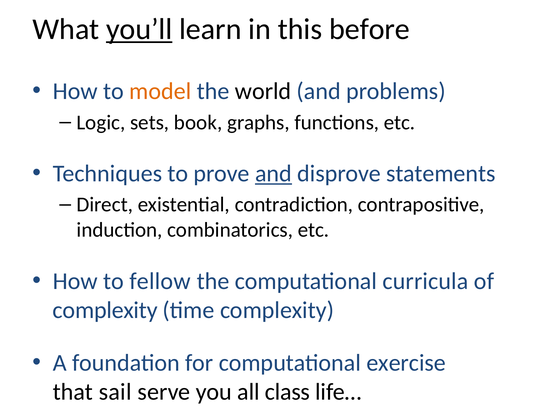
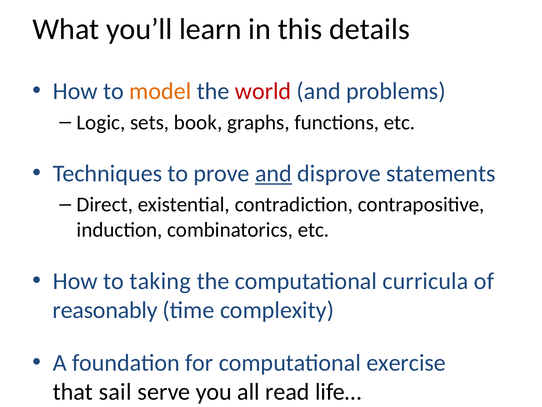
you’ll underline: present -> none (139, 29)
before: before -> details (369, 29)
world colour: black -> red (263, 91)
fellow: fellow -> taking (160, 281)
complexity: complexity -> reasonably (105, 310)
class: class -> read (287, 391)
